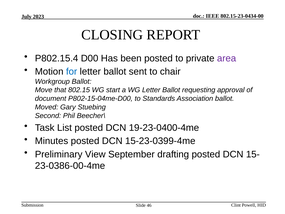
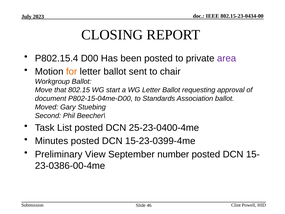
for colour: blue -> orange (72, 72)
19-23-0400-4me: 19-23-0400-4me -> 25-23-0400-4me (164, 128)
drafting: drafting -> number (173, 154)
